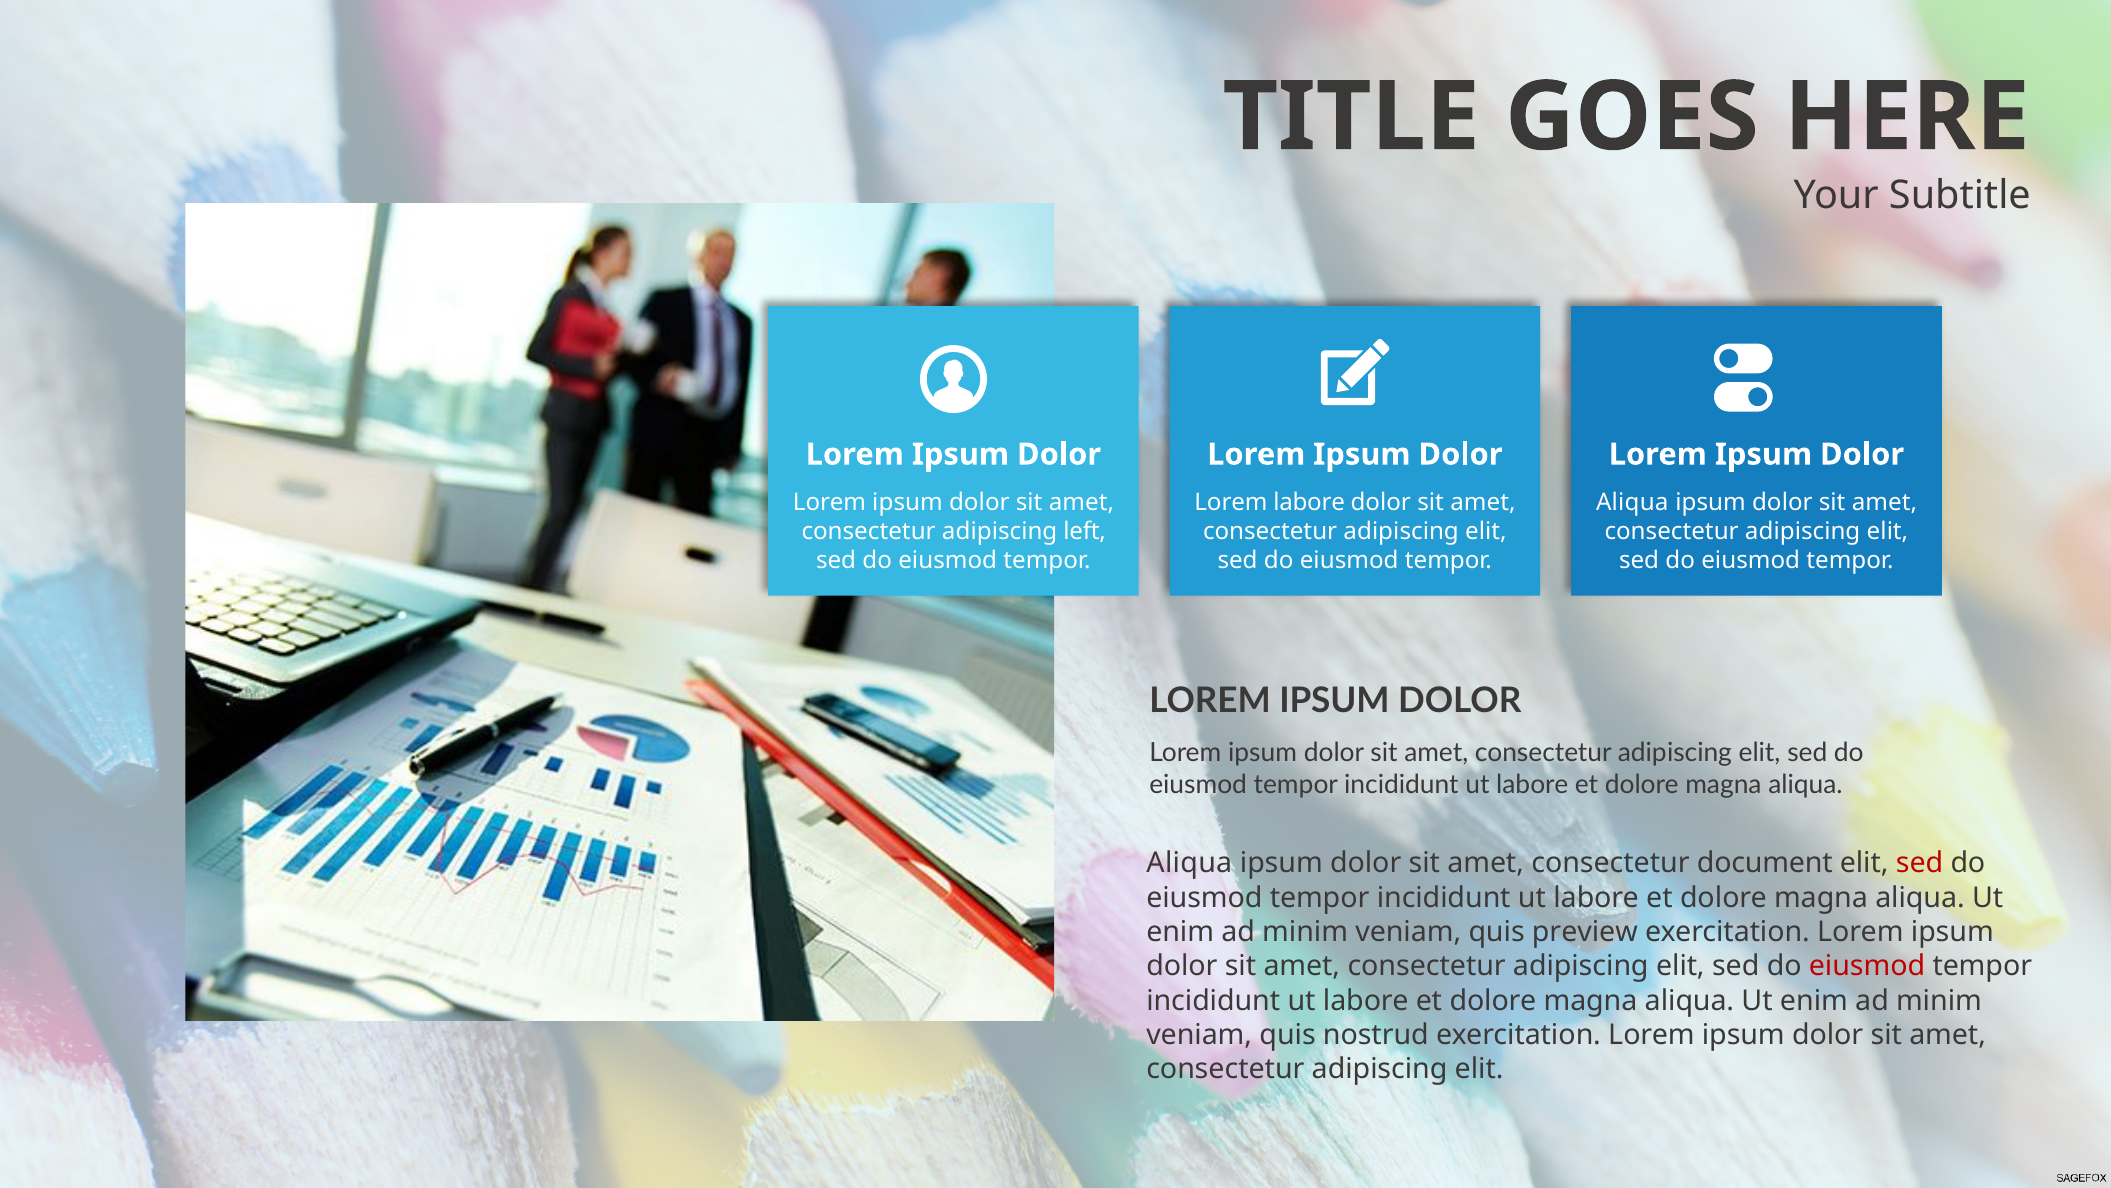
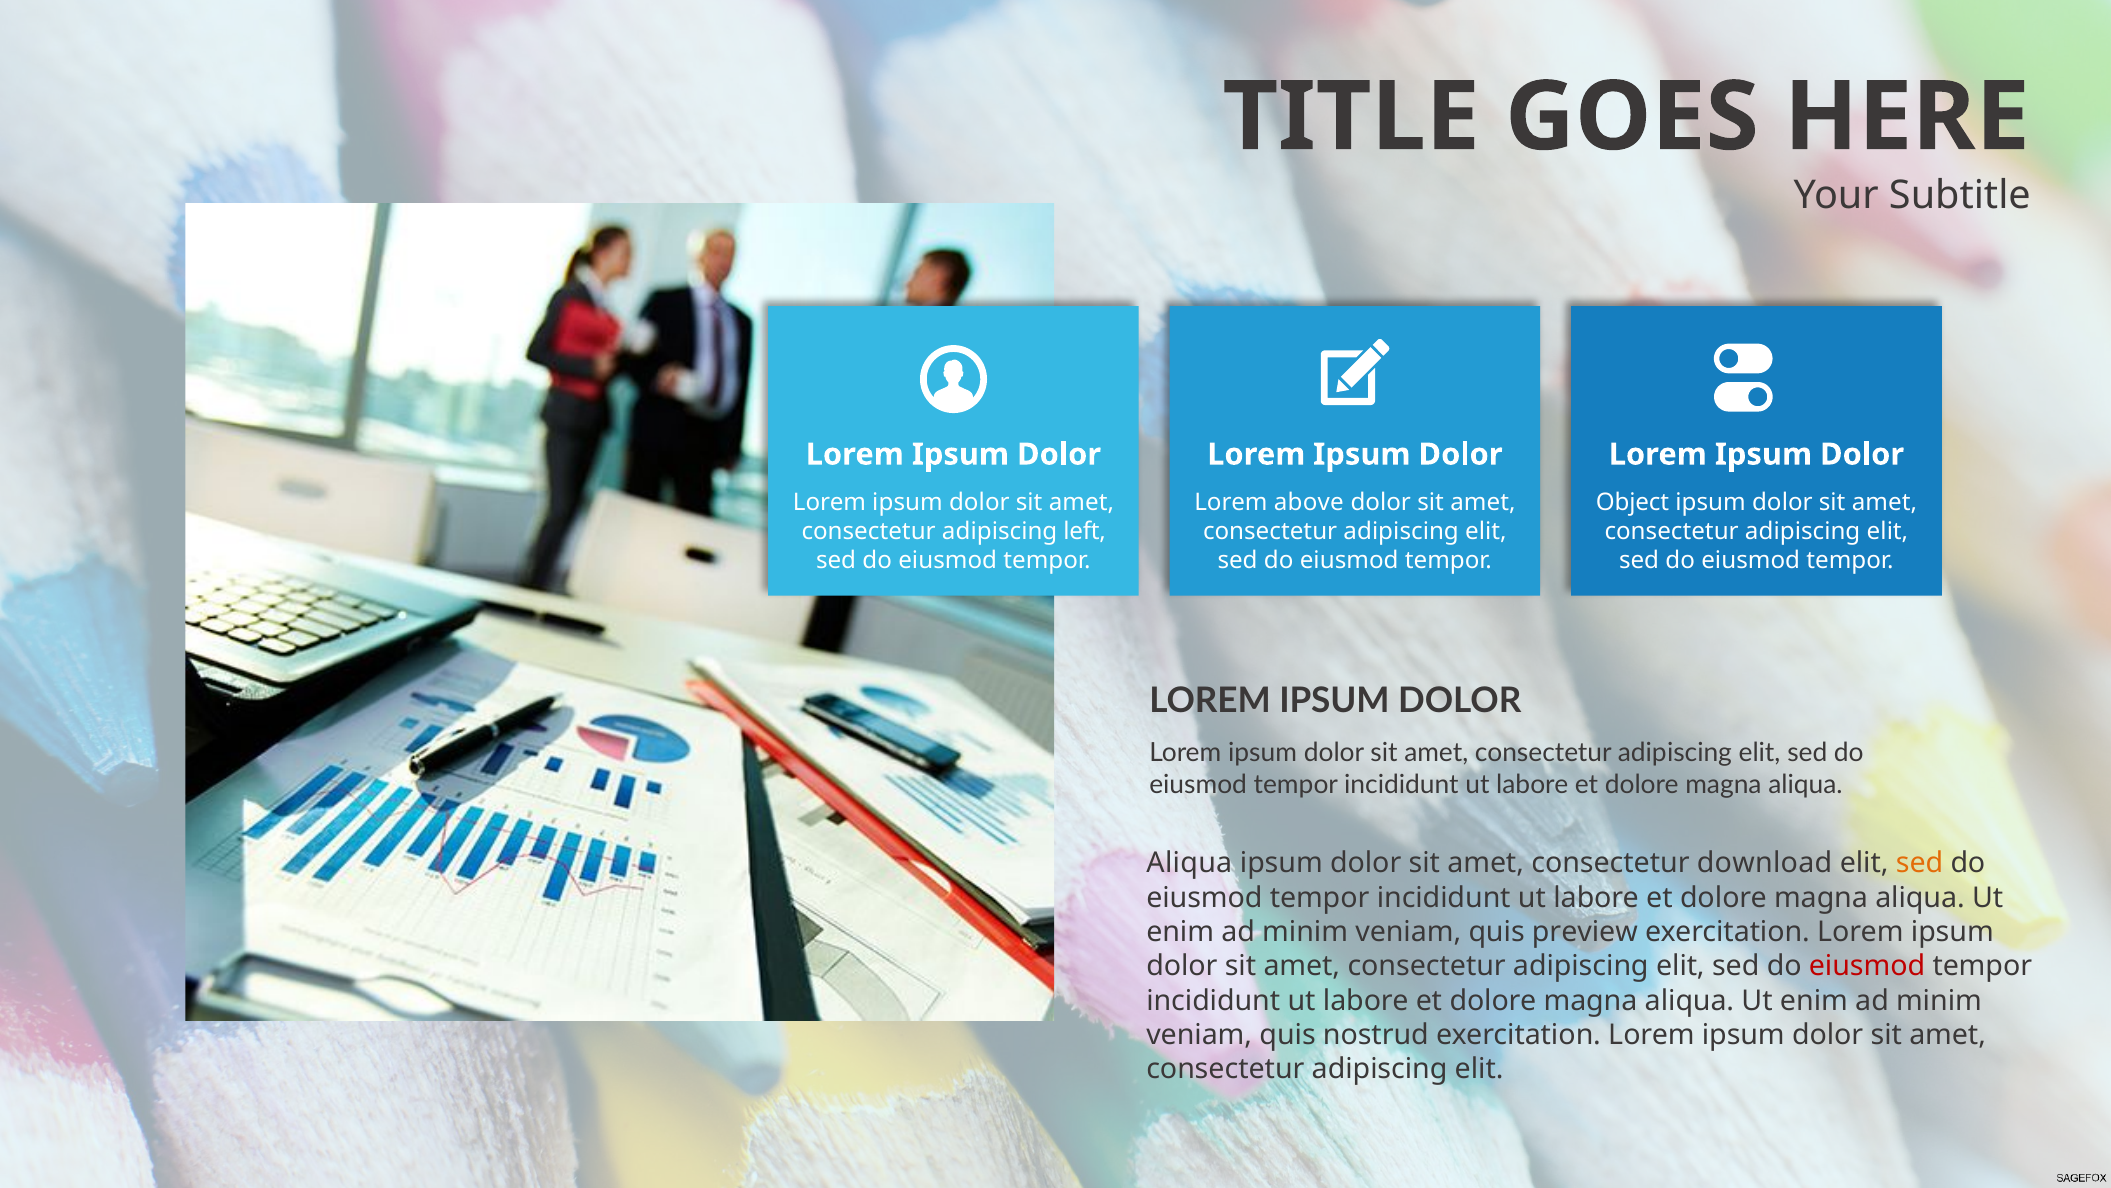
Lorem labore: labore -> above (1309, 503)
Aliqua: Aliqua -> Object (1632, 503)
document: document -> download (1765, 863)
sed colour: red -> orange (1920, 863)
